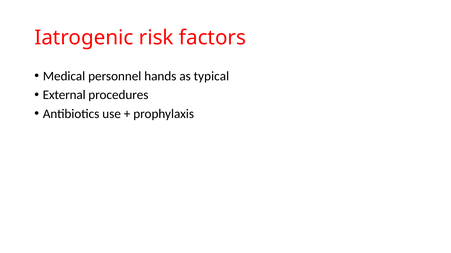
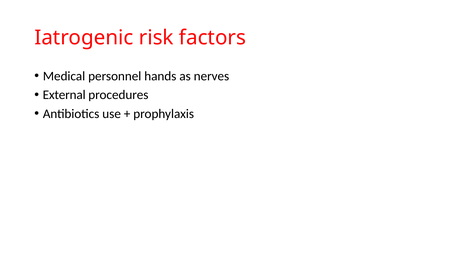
typical: typical -> nerves (211, 76)
